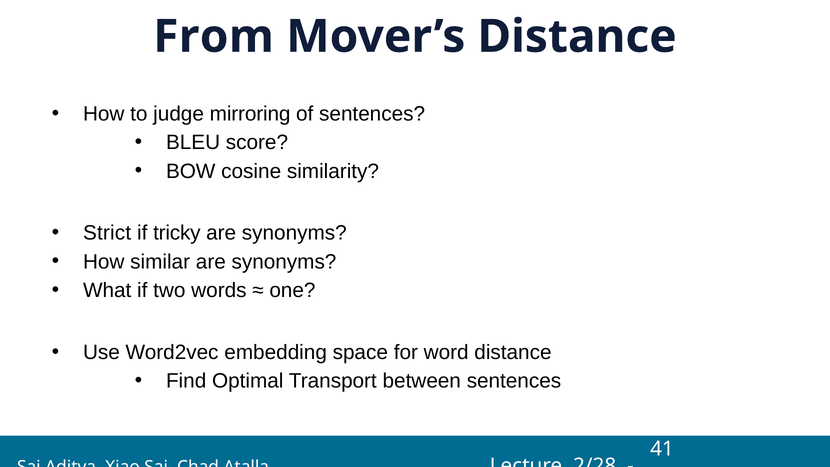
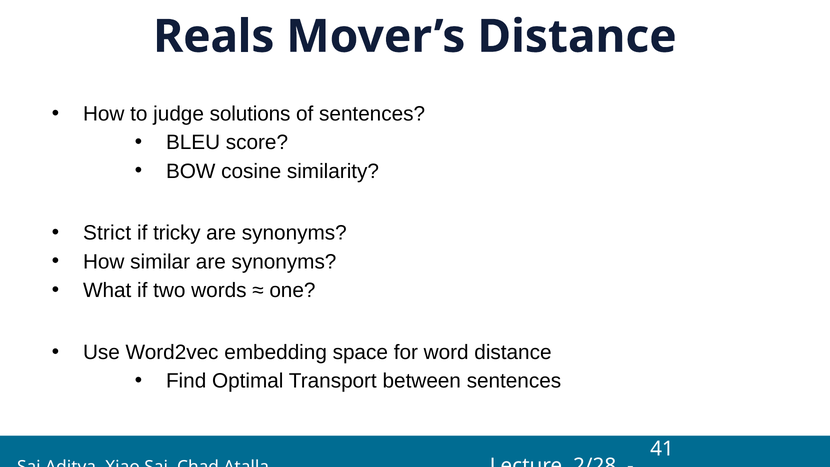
From: From -> Reals (214, 37)
mirroring: mirroring -> solutions (250, 114)
